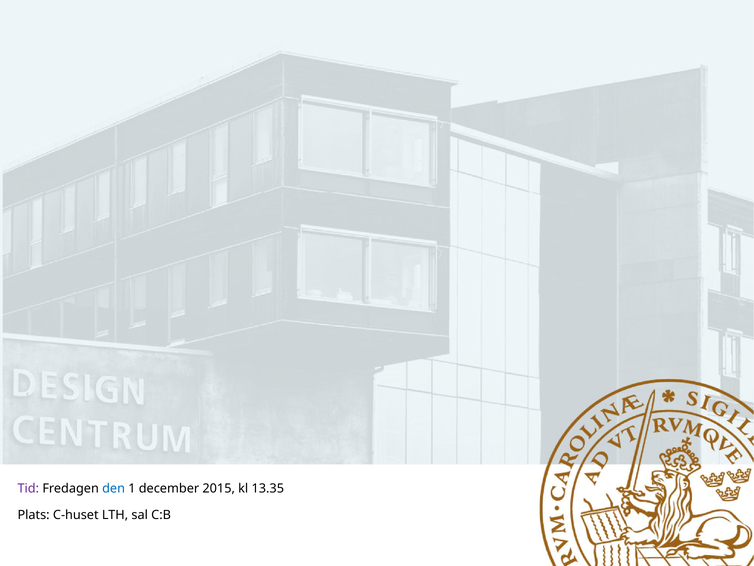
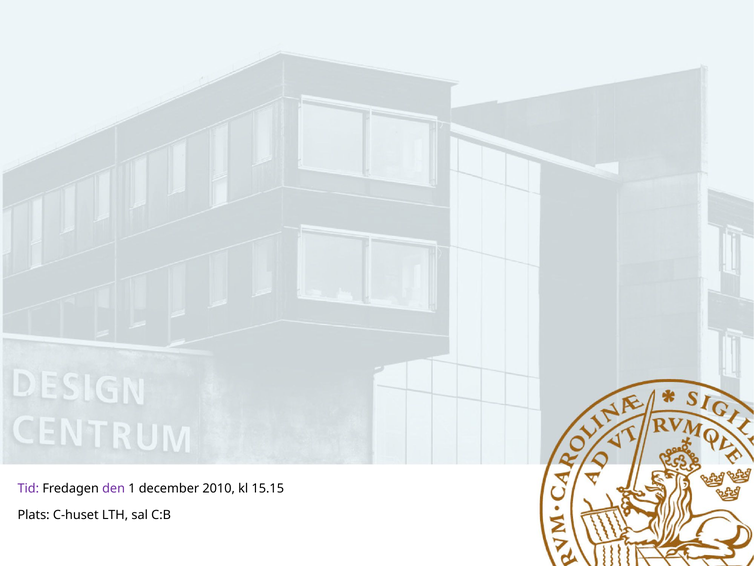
den colour: blue -> purple (114, 488)
2015: 2015 -> 2010 (219, 488)
13.35: 13.35 -> 15.15 (268, 488)
